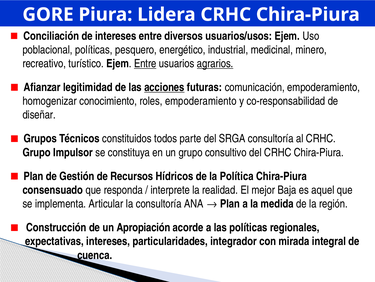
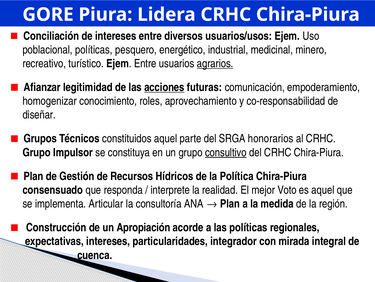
Entre underline: present -> none (145, 63)
roles empoderamiento: empoderamiento -> aprovechamiento (201, 101)
constituidos todos: todos -> aquel (166, 138)
SRGA consultoría: consultoría -> honorarios (271, 138)
consultivo underline: none -> present (226, 152)
Baja: Baja -> Voto (287, 190)
